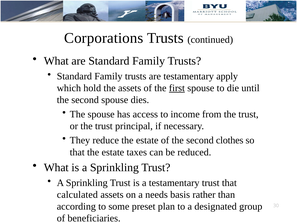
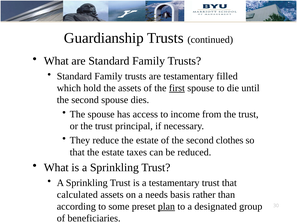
Corporations: Corporations -> Guardianship (104, 38)
apply: apply -> filled (227, 76)
plan underline: none -> present (166, 207)
